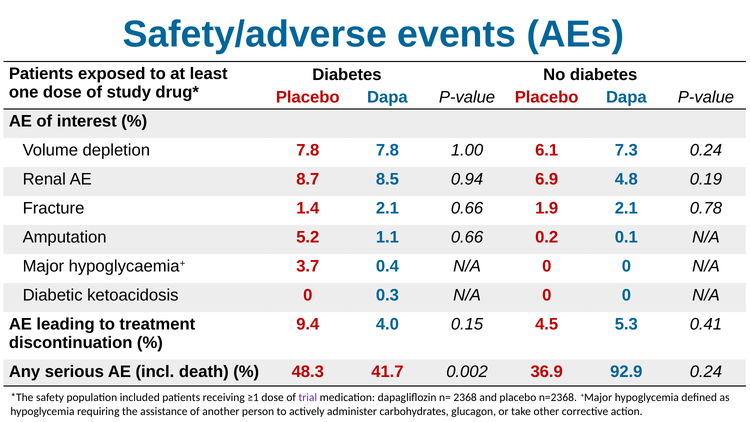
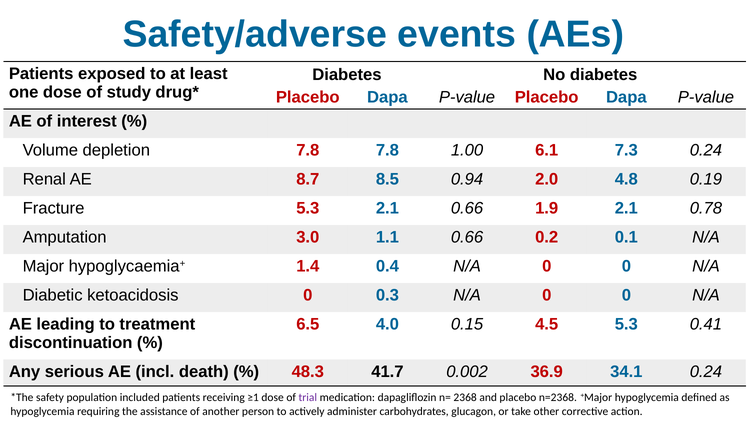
6.9: 6.9 -> 2.0 (547, 179)
Fracture 1.4: 1.4 -> 5.3 (308, 208)
5.2: 5.2 -> 3.0 (308, 237)
3.7: 3.7 -> 1.4 (308, 266)
9.4: 9.4 -> 6.5 (308, 324)
41.7 colour: red -> black (387, 372)
92.9: 92.9 -> 34.1 (626, 372)
